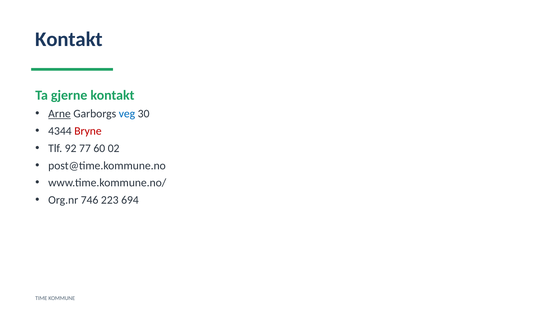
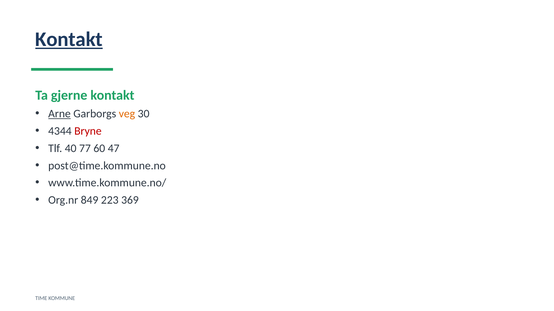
Kontakt underline: none -> present (69, 40)
veg colour: blue -> orange (127, 114)
92: 92 -> 40 (71, 149)
02: 02 -> 47 (114, 149)
746: 746 -> 849 (90, 201)
694: 694 -> 369 (130, 201)
